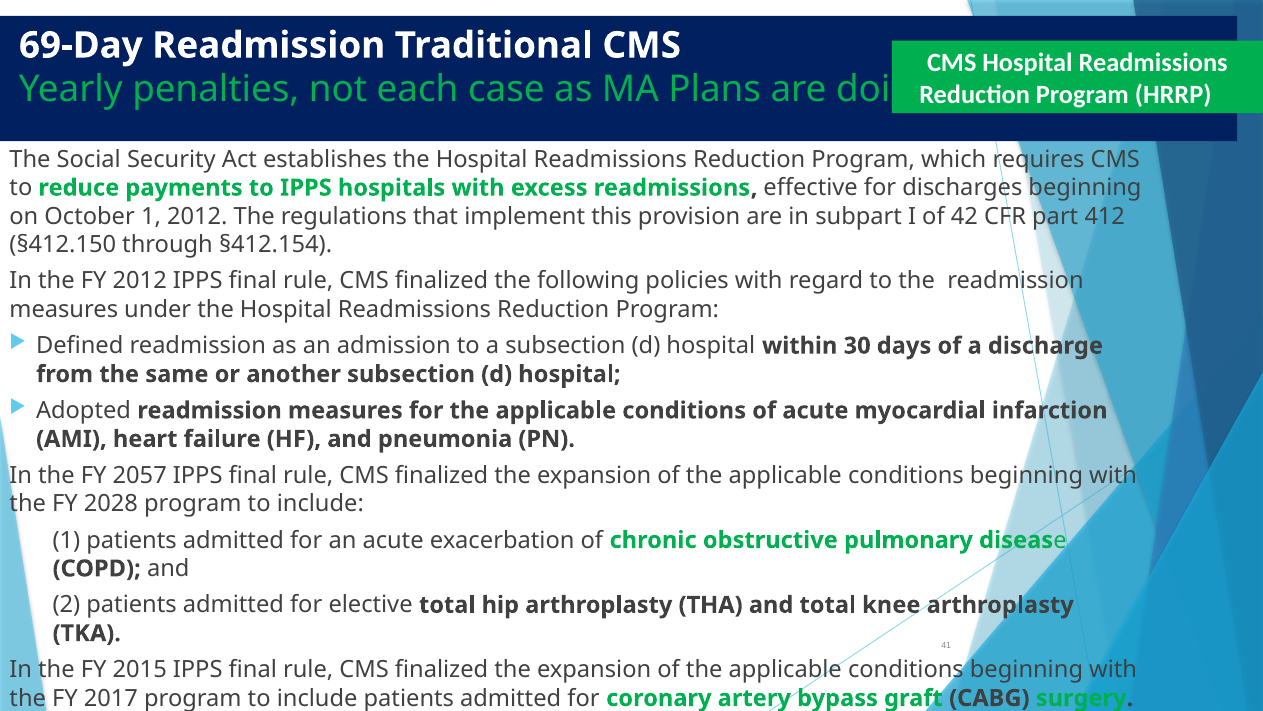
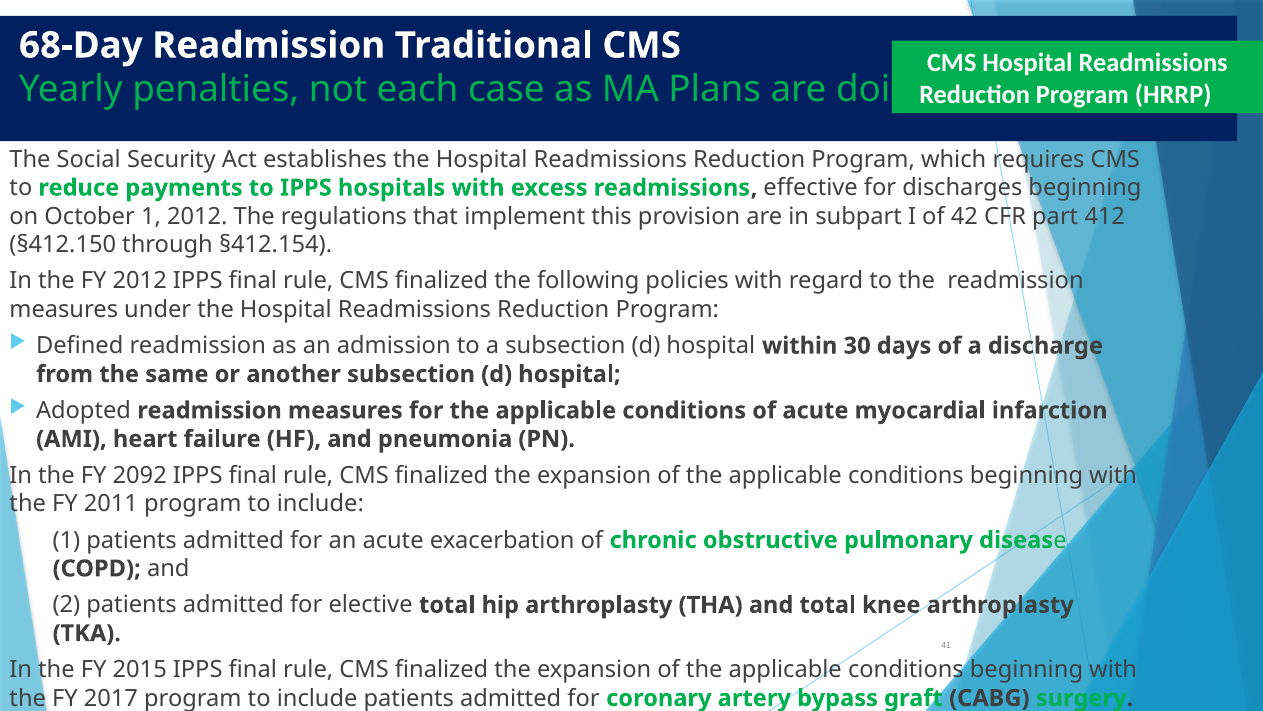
69-Day: 69-Day -> 68-Day (81, 45)
2057: 2057 -> 2092 (140, 475)
2028: 2028 -> 2011 (111, 503)
